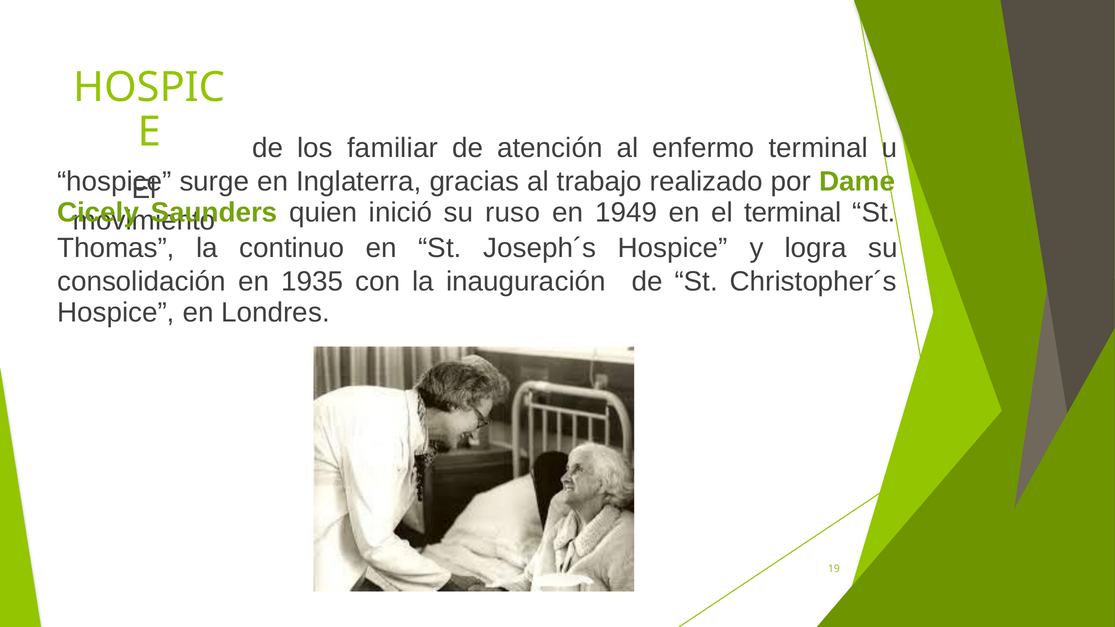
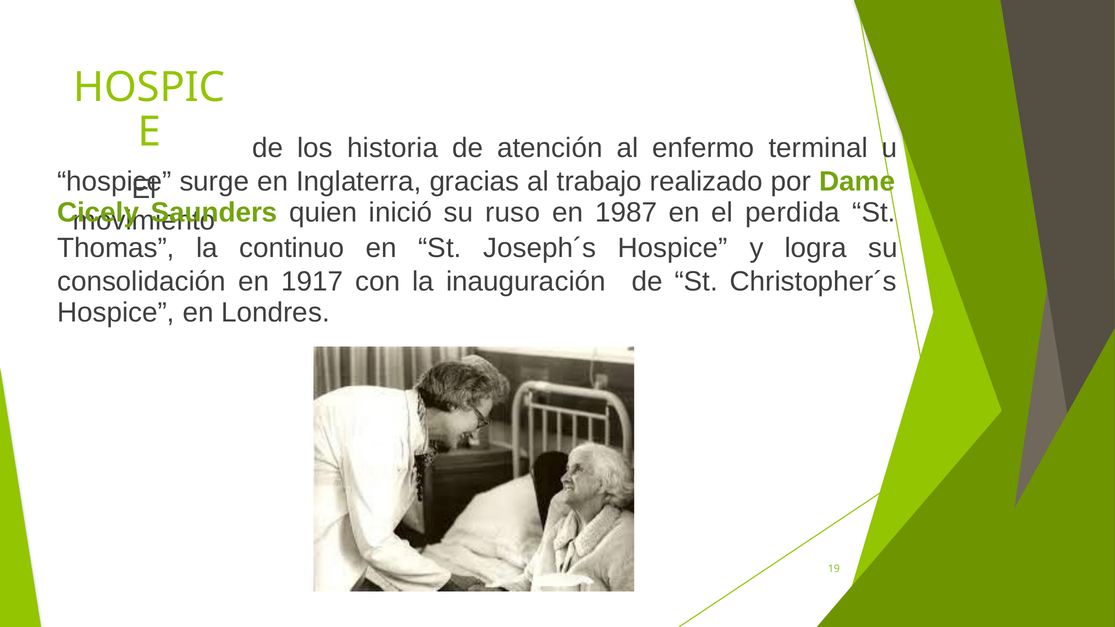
familiar: familiar -> historia (393, 148)
1949: 1949 -> 1987 (626, 212)
el terminal: terminal -> perdida (793, 212)
1935: 1935 -> 1917 (312, 282)
